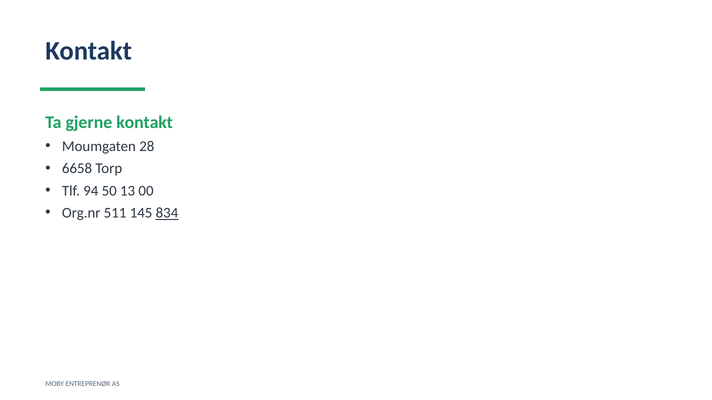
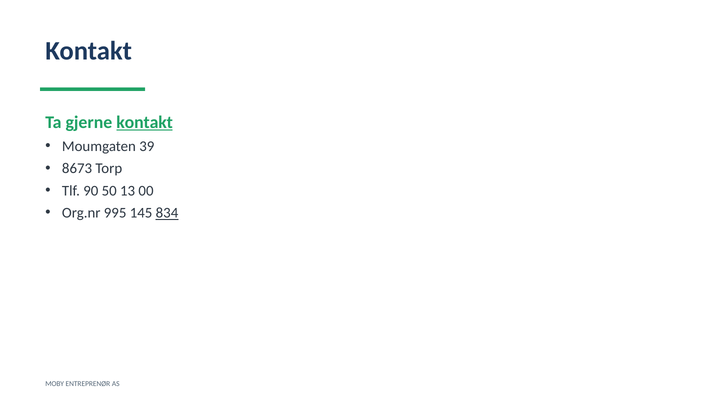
kontakt underline: none -> present (145, 123)
28: 28 -> 39 (147, 146)
6658: 6658 -> 8673 (77, 169)
94: 94 -> 90 (91, 191)
511: 511 -> 995 (115, 213)
